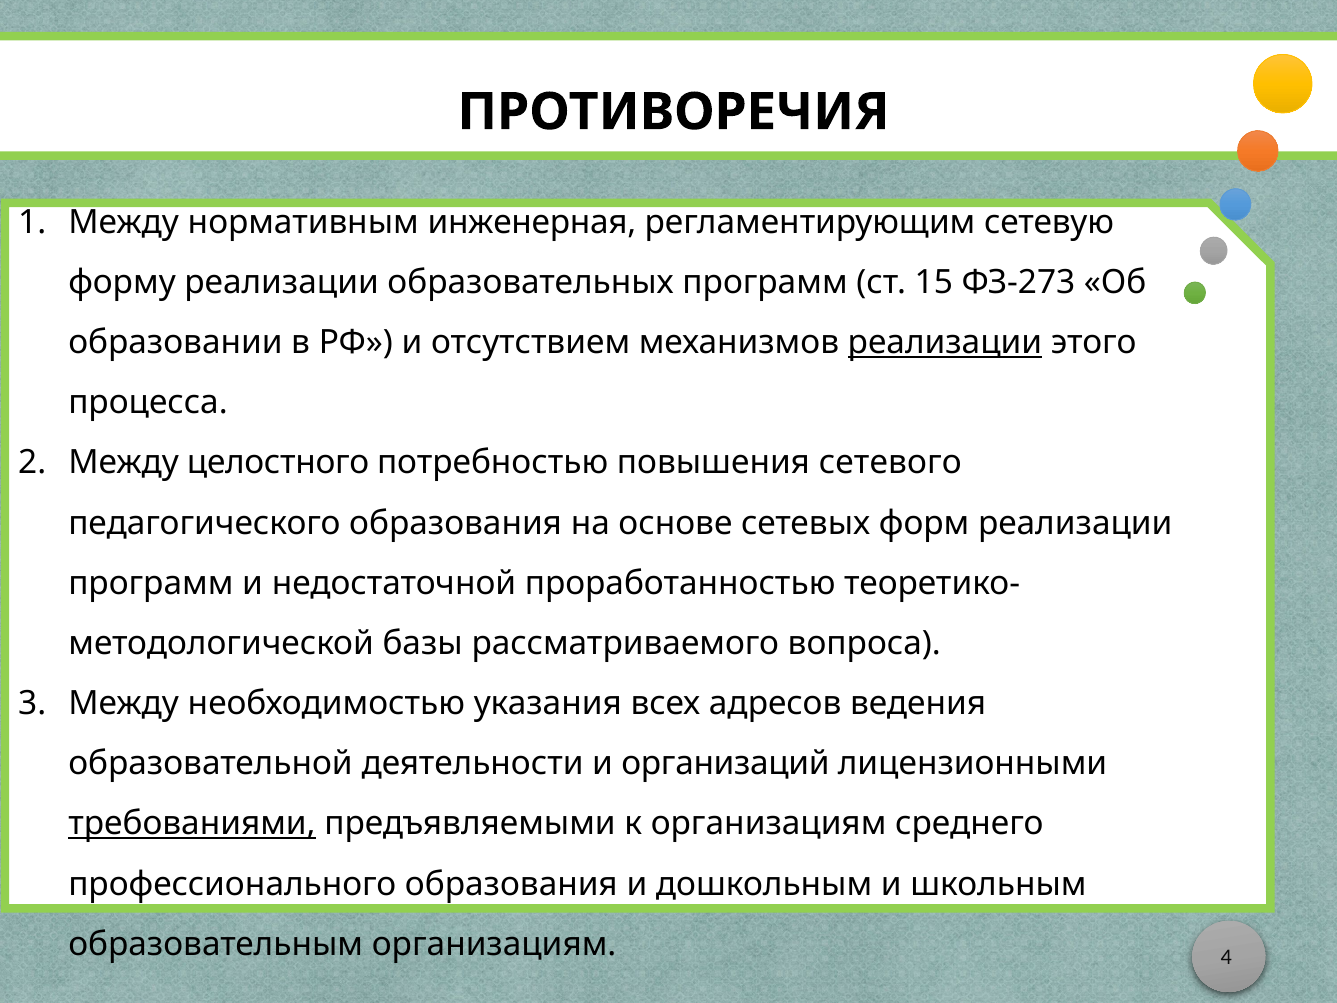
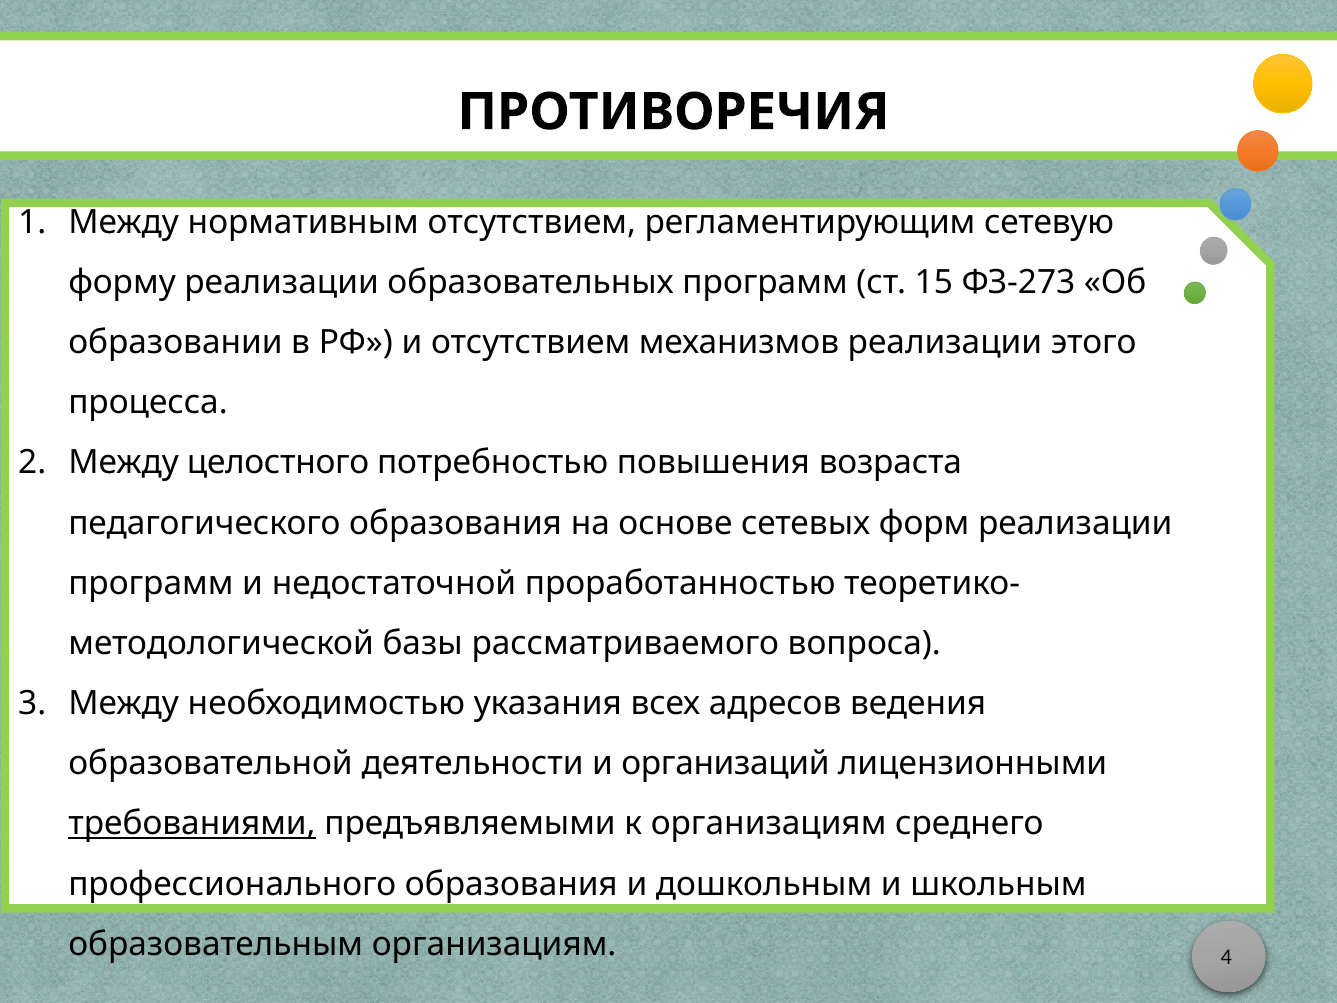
нормативным инженерная: инженерная -> отсутствием (532, 222)
реализации underline: present -> none (945, 342)
сетевого: сетевого -> возраста (890, 463)
